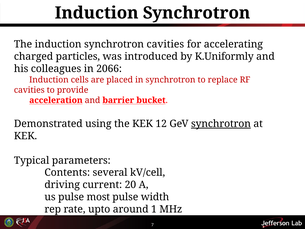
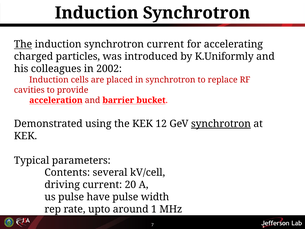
The underline: none -> present (23, 44)
synchrotron cavities: cavities -> current (165, 44)
2066: 2066 -> 2002 (109, 69)
most: most -> have (98, 197)
